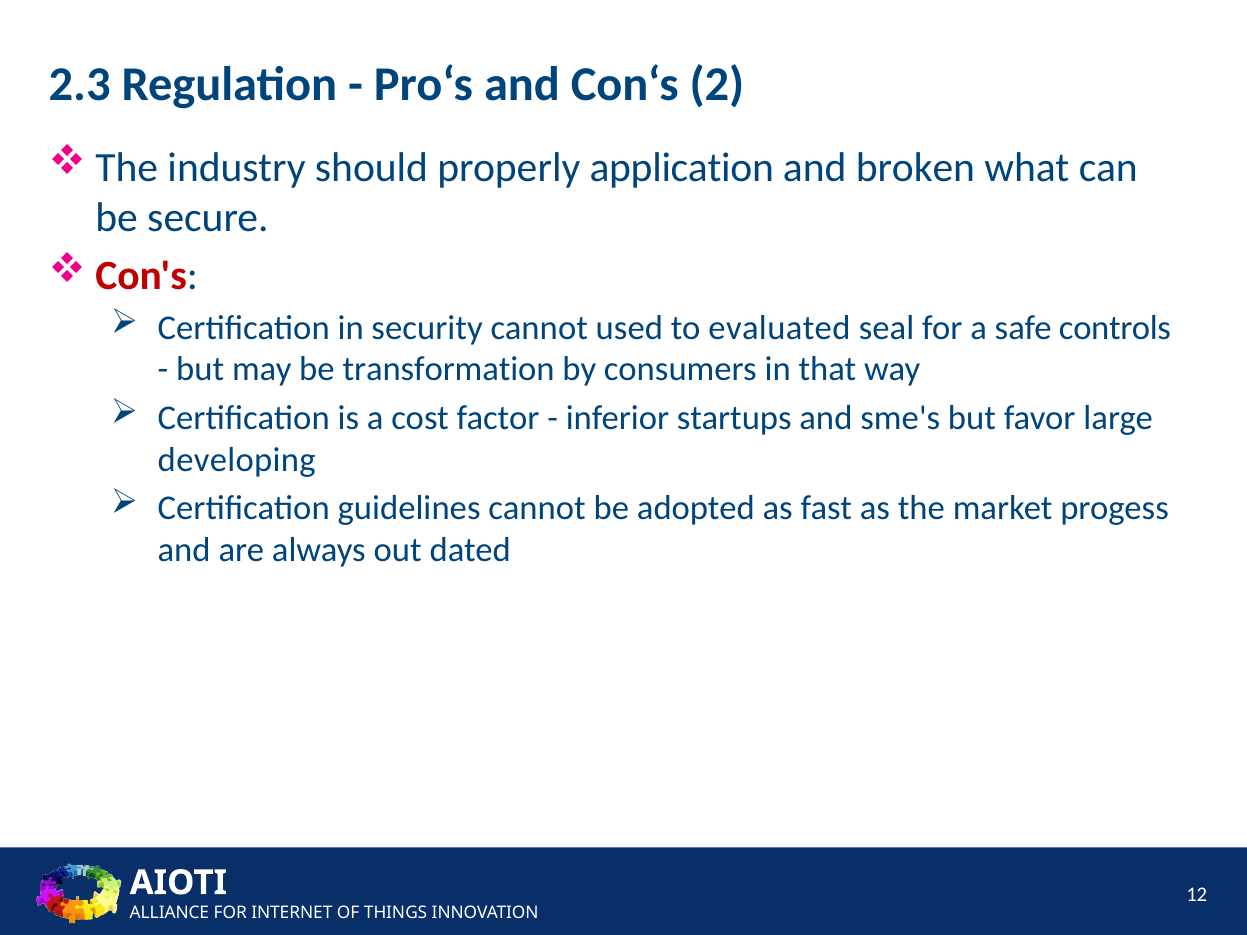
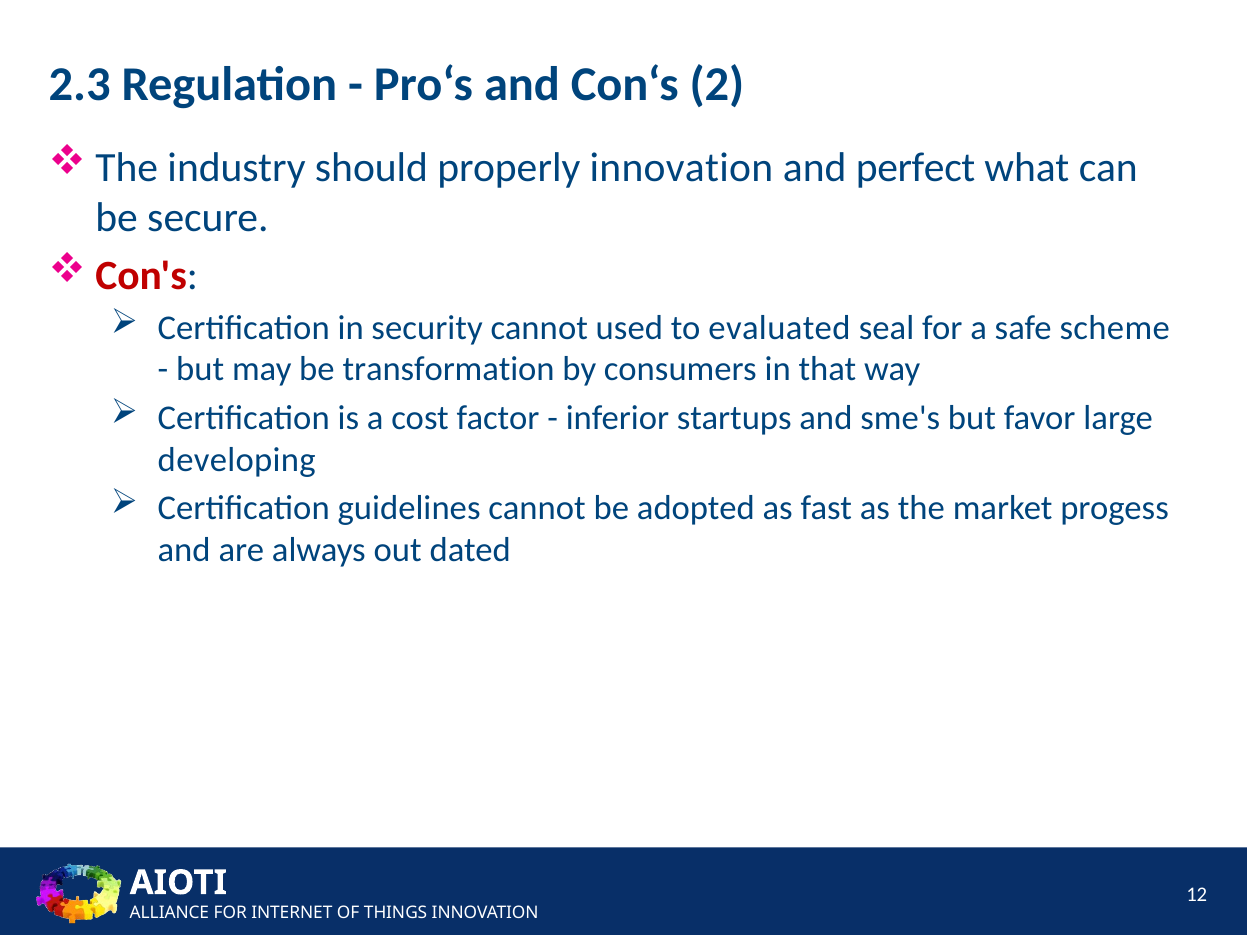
properly application: application -> innovation (681, 168)
broken: broken -> perfect (916, 168)
controls: controls -> scheme (1115, 328)
